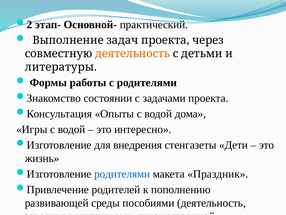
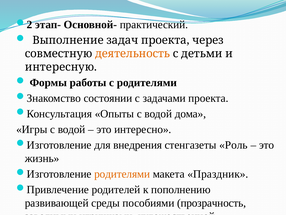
литературы: литературы -> интересную (61, 67)
Дети: Дети -> Роль (233, 145)
родителями colour: blue -> orange (122, 174)
пособиями деятельность: деятельность -> прозрачность (212, 203)
